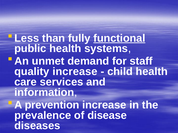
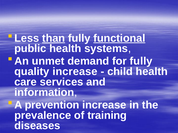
than underline: none -> present (54, 38)
for staff: staff -> fully (141, 61)
disease: disease -> training (107, 116)
